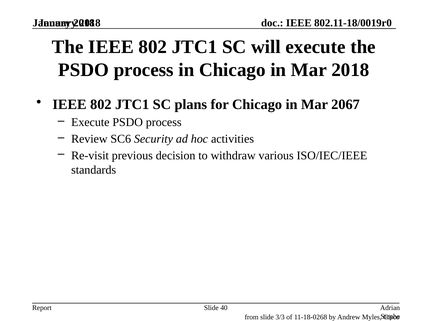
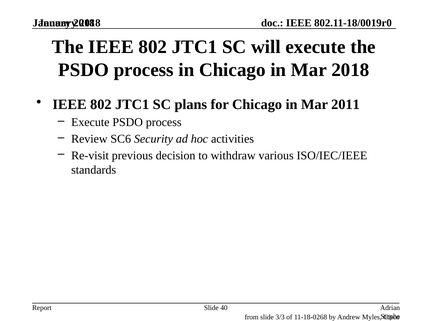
2067: 2067 -> 2011 (346, 104)
